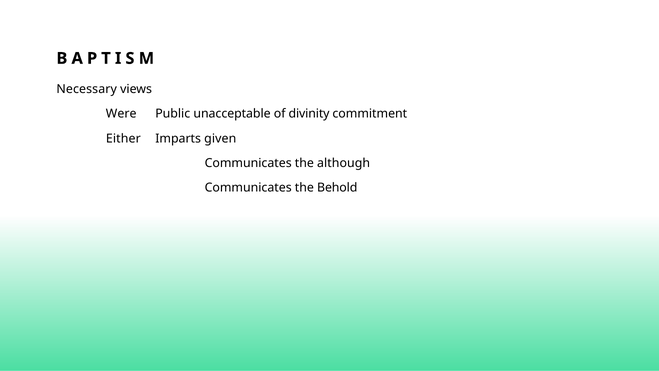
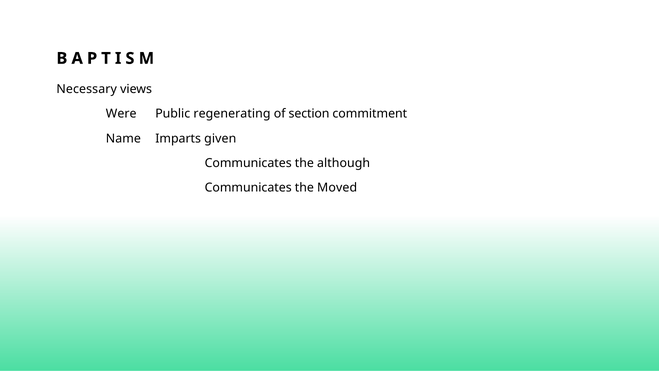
unacceptable: unacceptable -> regenerating (232, 114)
divinity: divinity -> section (309, 114)
Either: Either -> Name (123, 138)
Behold: Behold -> Moved (337, 188)
